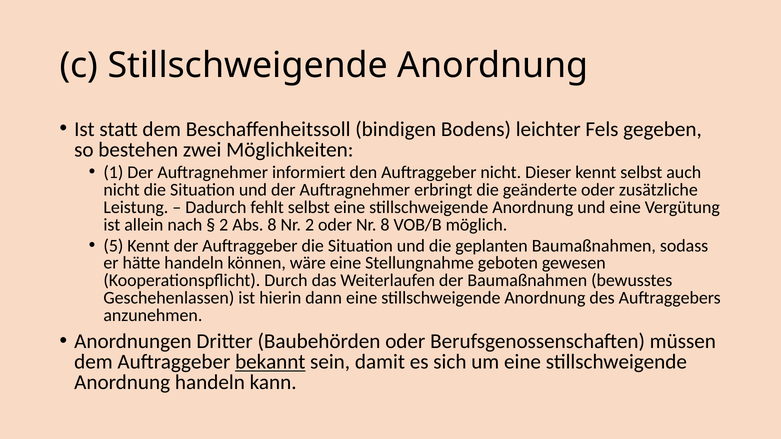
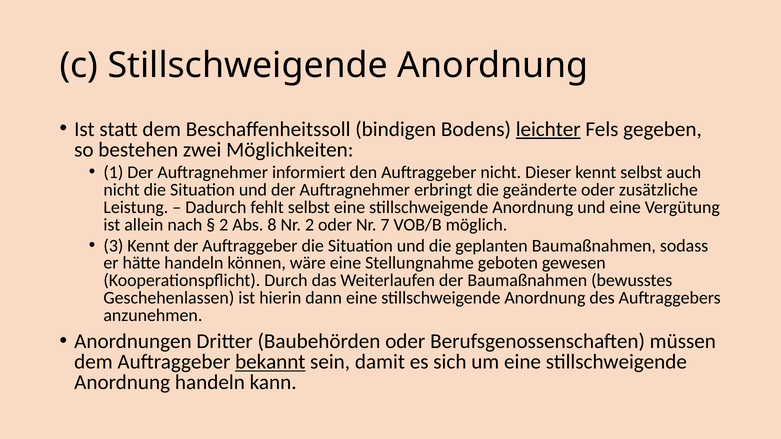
leichter underline: none -> present (548, 129)
Nr 8: 8 -> 7 (385, 225)
5: 5 -> 3 (113, 246)
